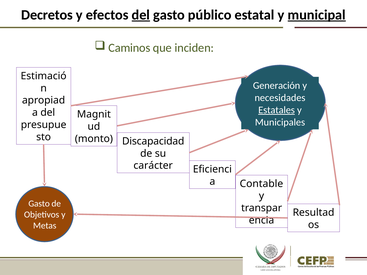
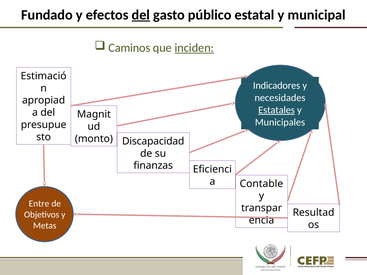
Decretos: Decretos -> Fundado (47, 15)
municipal underline: present -> none (317, 15)
inciden underline: none -> present (194, 48)
Generación: Generación -> Indicadores (277, 86)
carácter: carácter -> finanzas (153, 166)
Gasto: Gasto -> Entre (39, 204)
